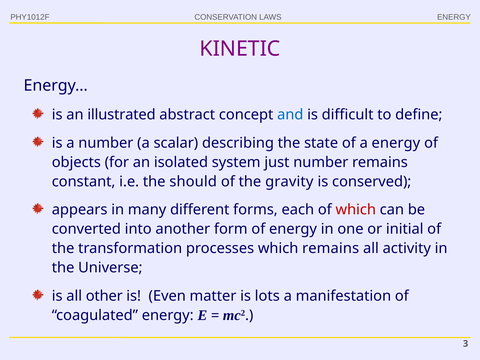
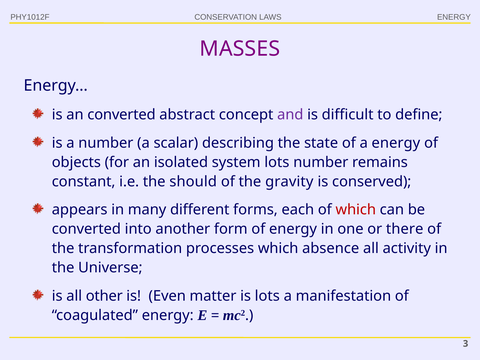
KINETIC: KINETIC -> MASSES (240, 49)
an illustrated: illustrated -> converted (121, 115)
and colour: blue -> purple (290, 115)
system just: just -> lots (277, 162)
initial: initial -> there (405, 229)
which remains: remains -> absence (331, 248)
